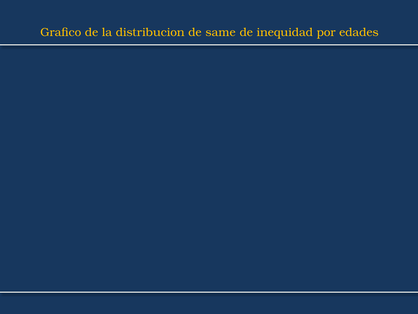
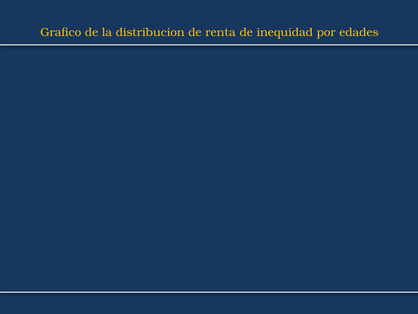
same: same -> renta (221, 32)
